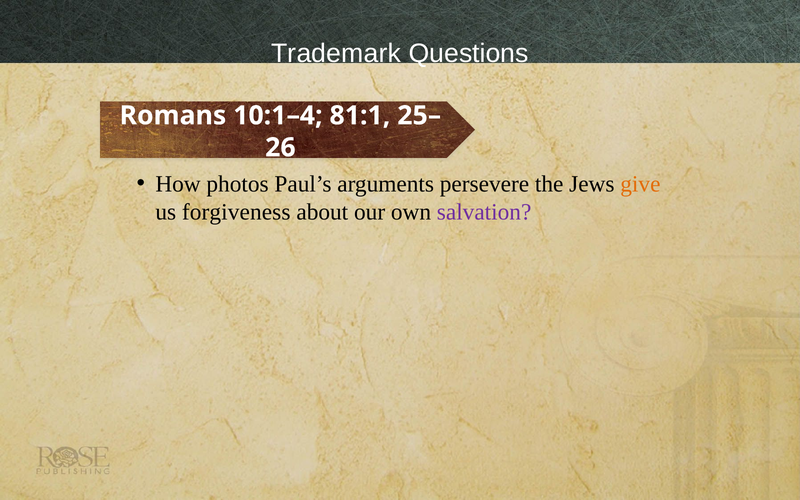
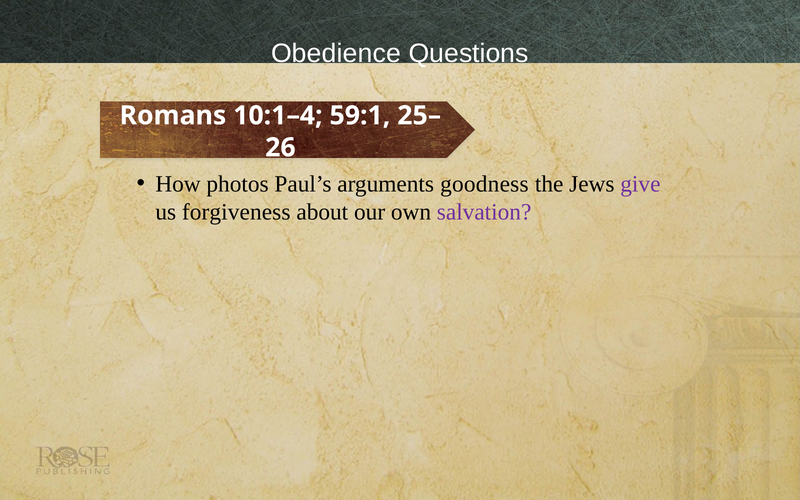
Trademark: Trademark -> Obedience (336, 53)
81:1: 81:1 -> 59:1 (360, 116)
persevere: persevere -> goodness (484, 184)
give colour: orange -> purple (640, 184)
